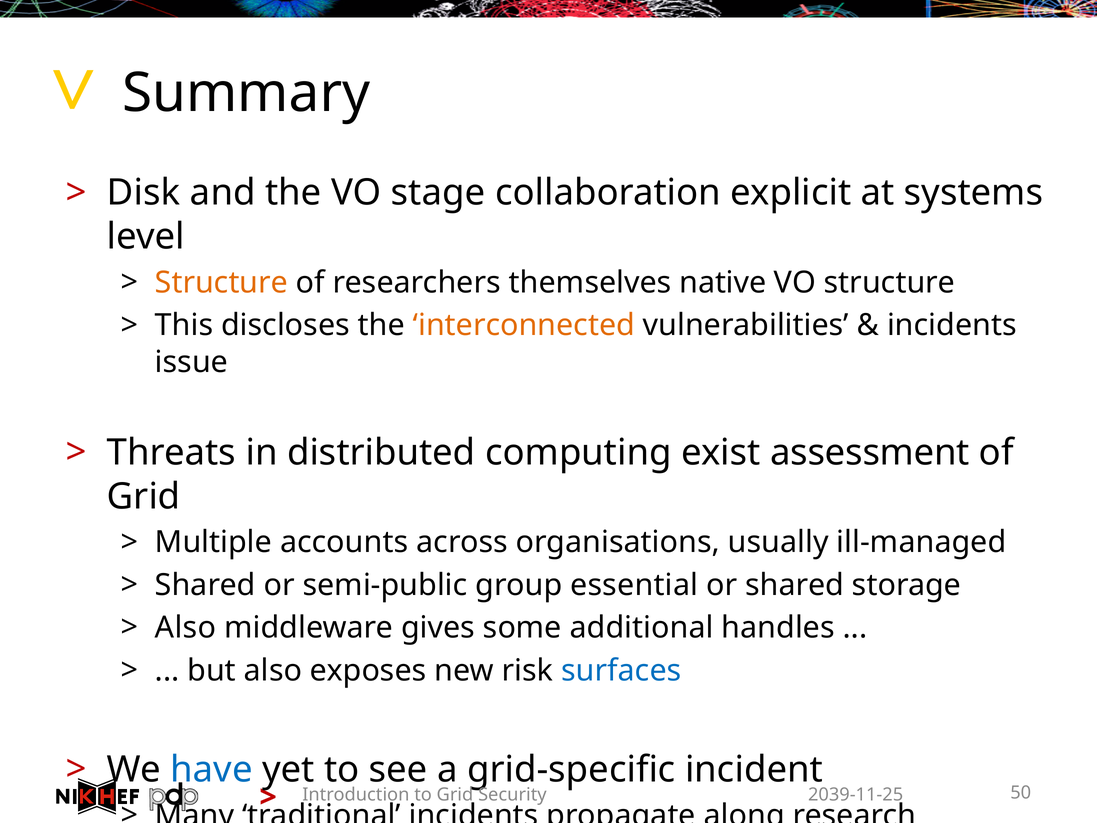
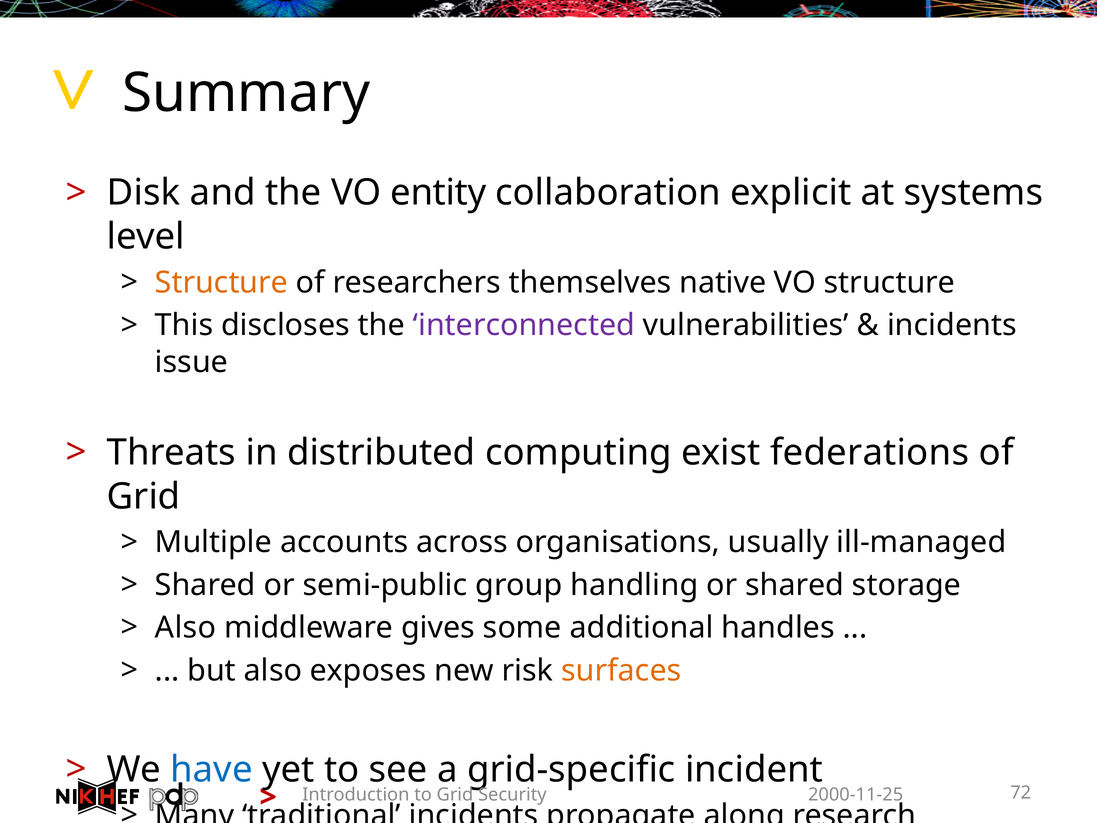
stage: stage -> entity (438, 193)
interconnected colour: orange -> purple (524, 325)
assessment: assessment -> federations (870, 452)
essential: essential -> handling (634, 585)
surfaces colour: blue -> orange (621, 670)
2039-11-25: 2039-11-25 -> 2000-11-25 (856, 794)
50: 50 -> 72 (1021, 793)
